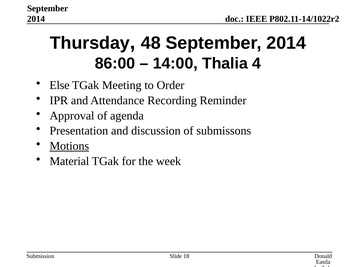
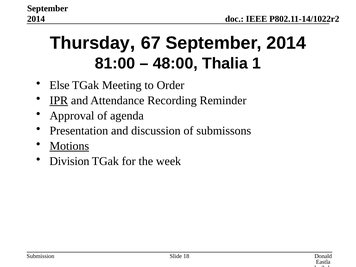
48: 48 -> 67 (151, 43)
86:00: 86:00 -> 81:00 (115, 63)
14:00: 14:00 -> 48:00 (175, 63)
4: 4 -> 1 (257, 63)
IPR underline: none -> present (59, 100)
Material: Material -> Division (69, 161)
